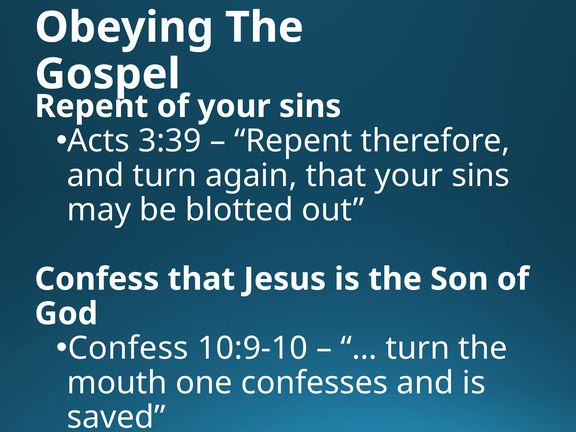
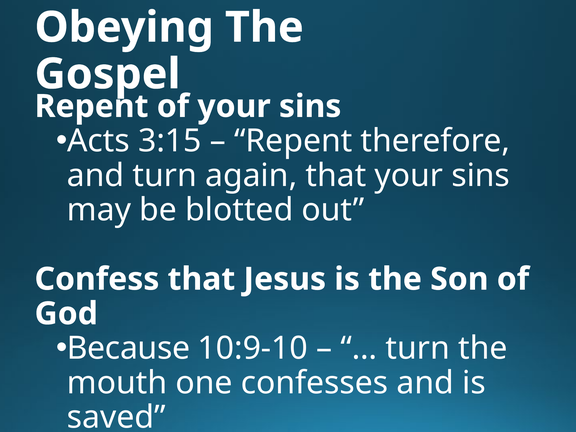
3:39: 3:39 -> 3:15 (170, 141)
Confess: Confess -> Because (128, 348)
